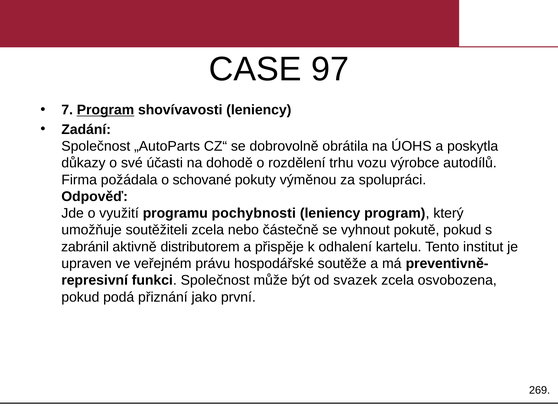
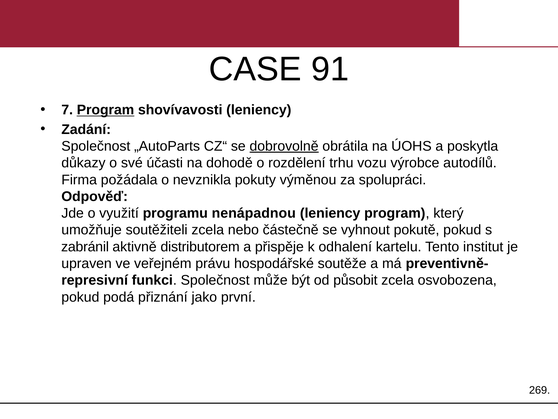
97: 97 -> 91 (330, 69)
dobrovolně underline: none -> present (284, 146)
schované: schované -> nevznikla (202, 180)
pochybnosti: pochybnosti -> nenápadnou (254, 213)
svazek: svazek -> působit (355, 280)
